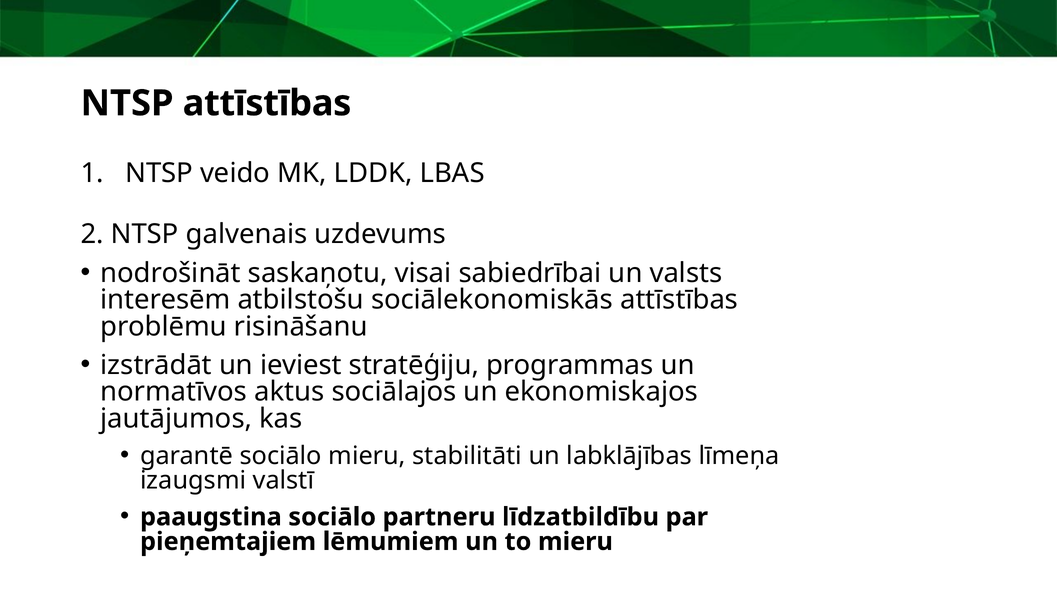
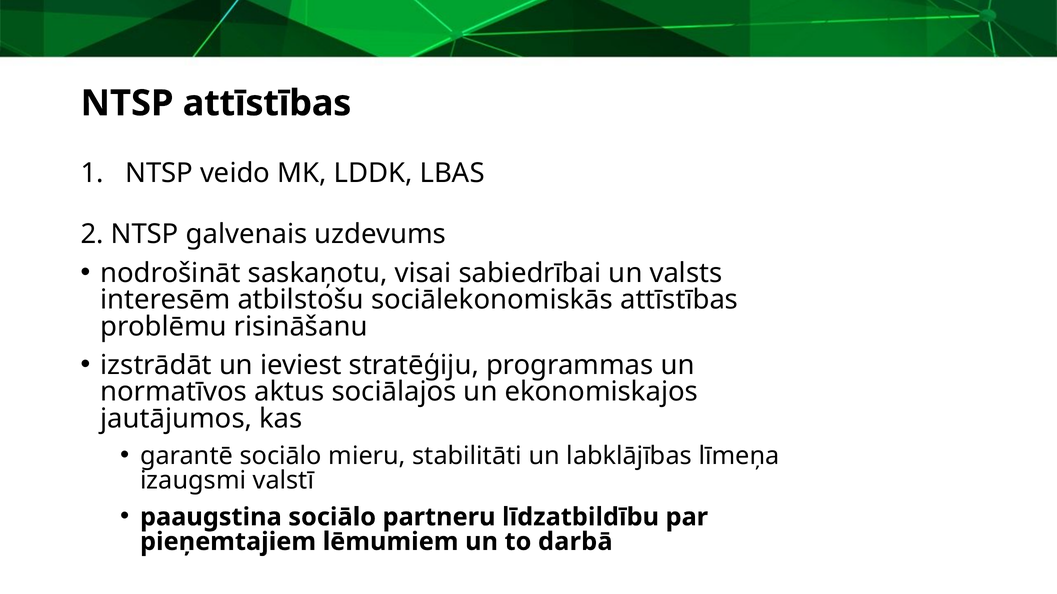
to mieru: mieru -> darbā (575, 542)
